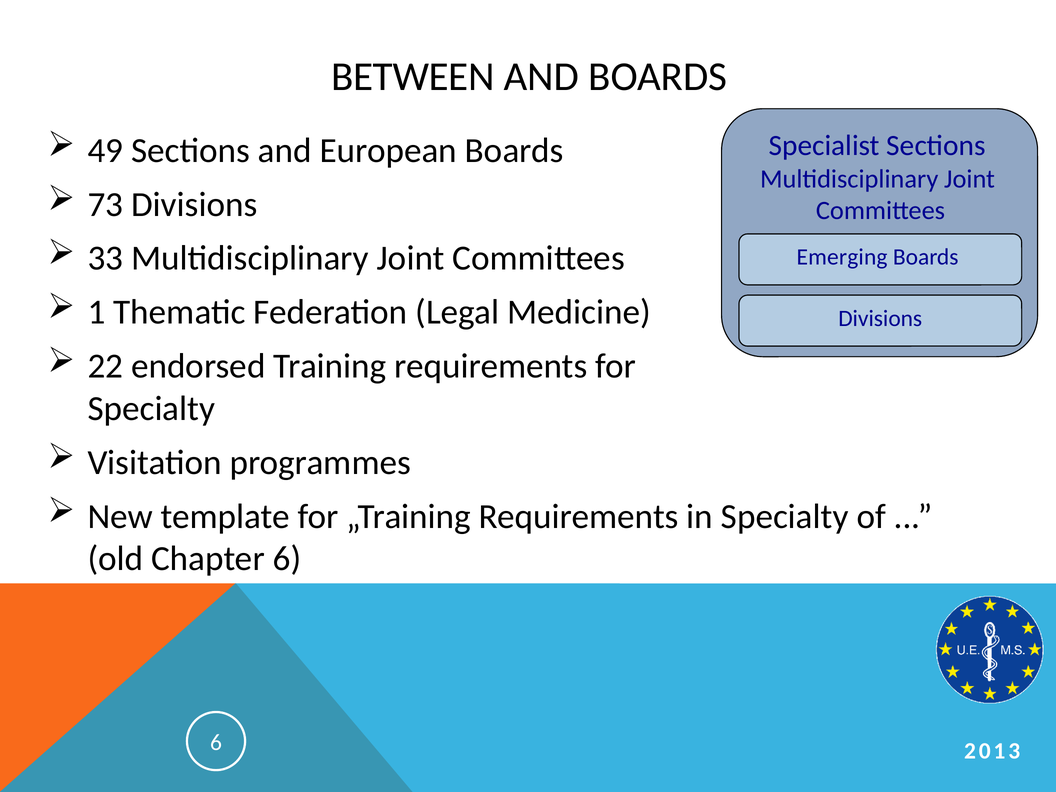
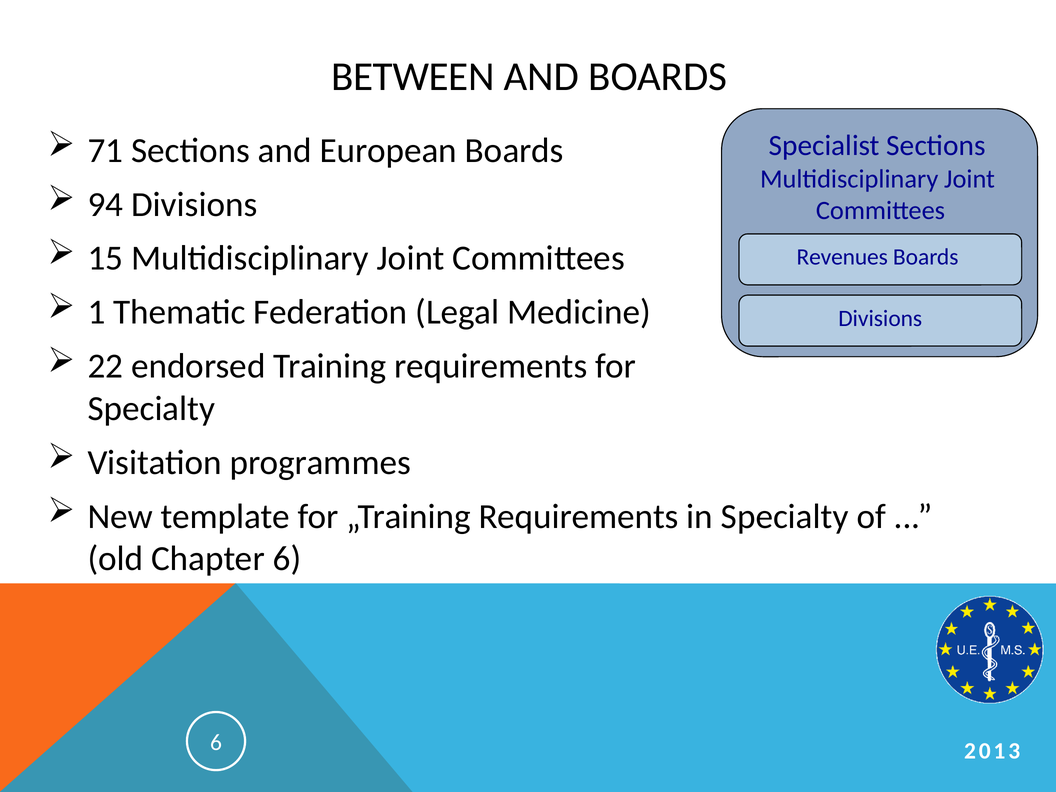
49: 49 -> 71 (105, 150)
73: 73 -> 94 (105, 204)
33: 33 -> 15 (105, 258)
Emerging: Emerging -> Revenues (842, 257)
